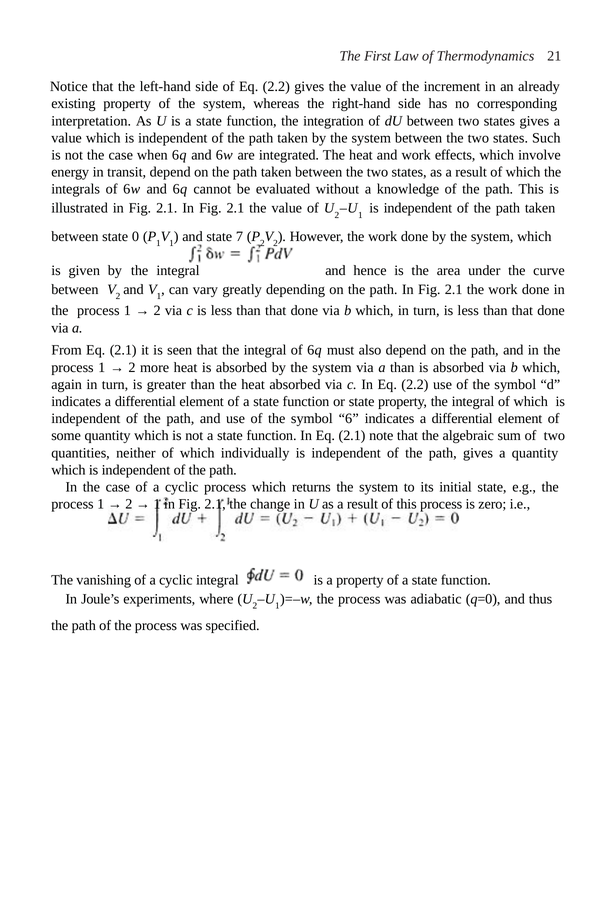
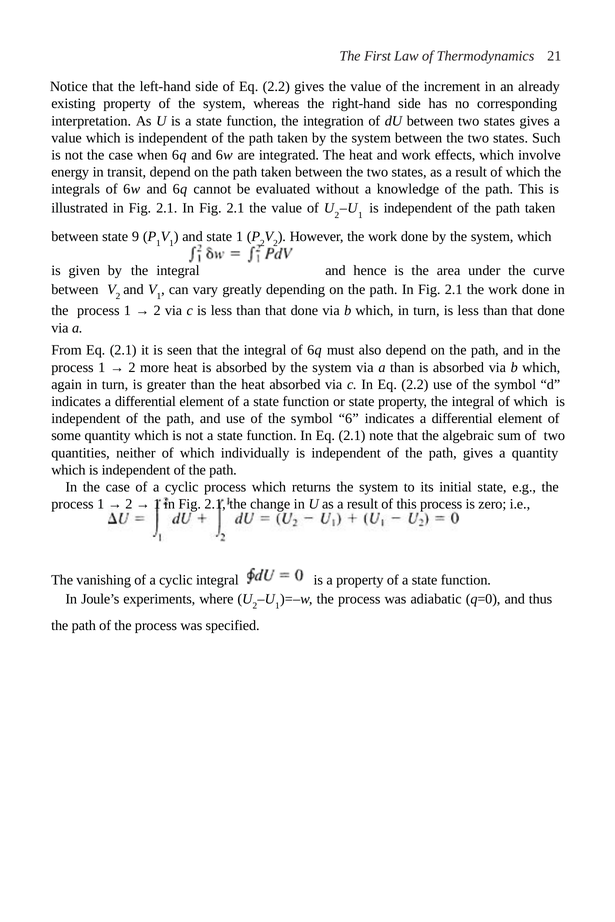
0: 0 -> 9 (136, 237)
state 7: 7 -> 1 (240, 237)
